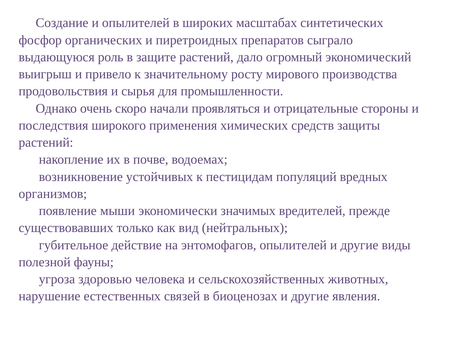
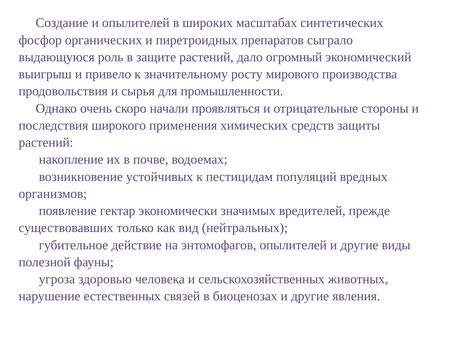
мыши: мыши -> гектар (118, 211)
